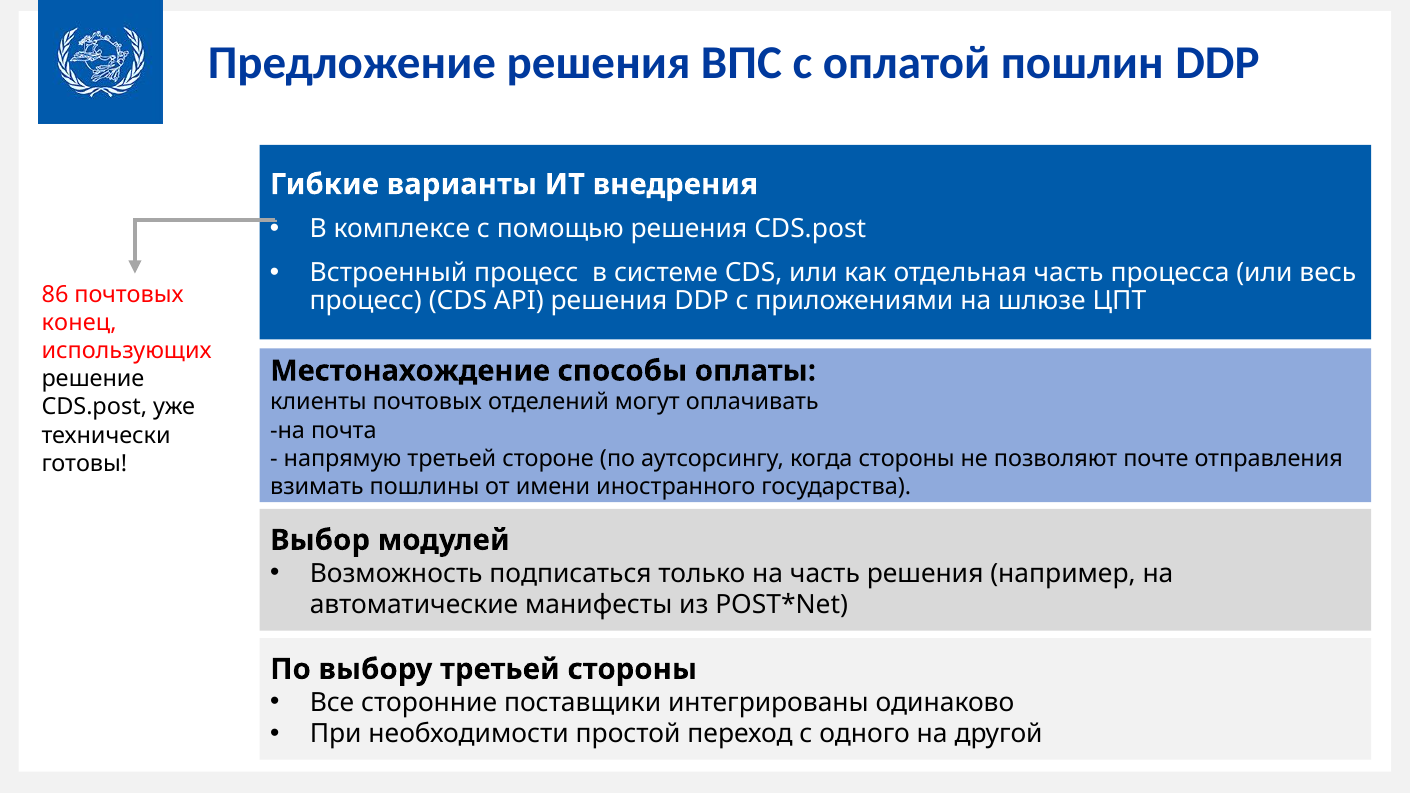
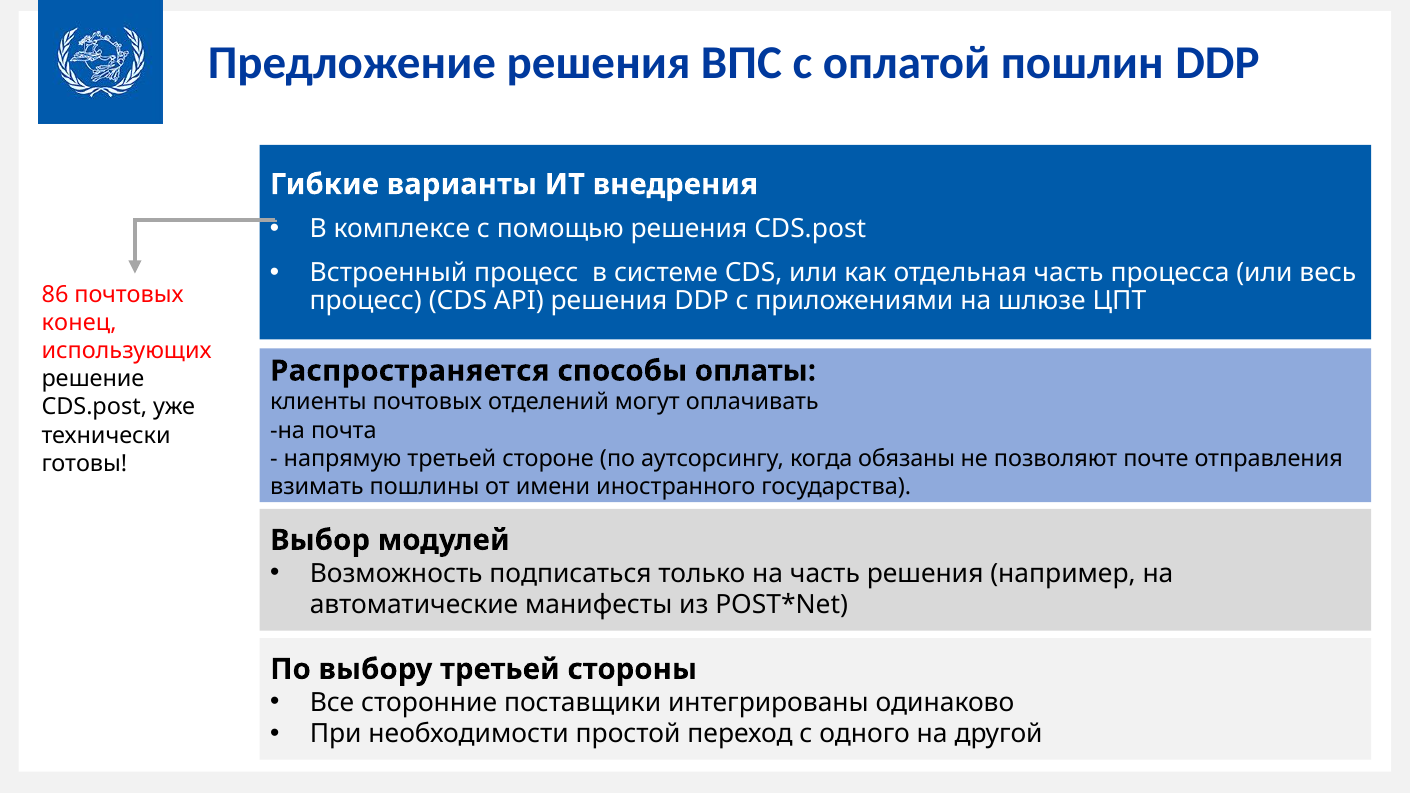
Местонахождение: Местонахождение -> Распространяется (410, 371)
когда стороны: стороны -> обязаны (907, 459)
